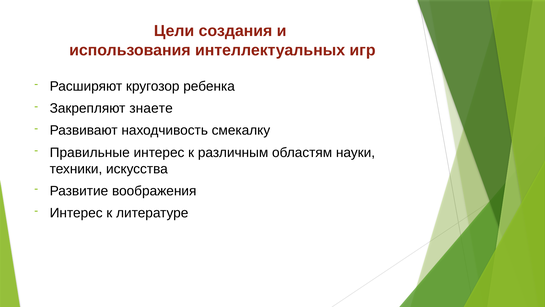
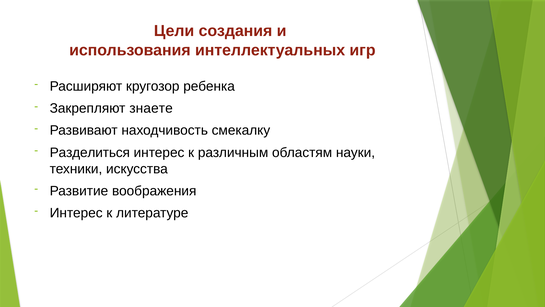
Правильные: Правильные -> Разделиться (90, 152)
